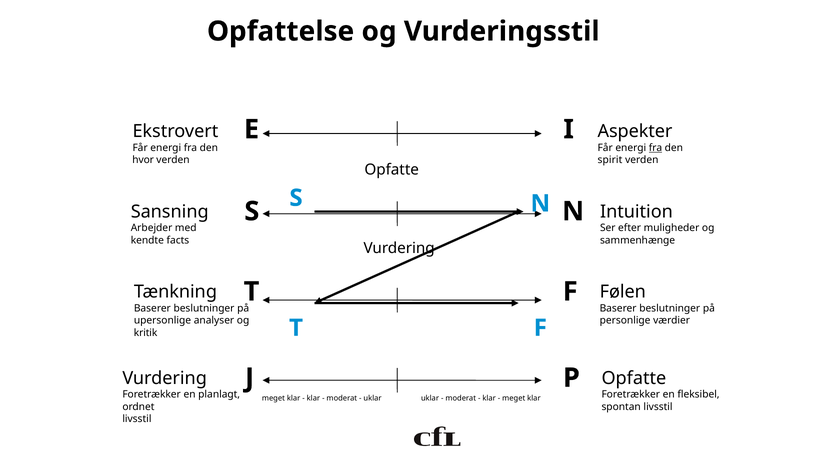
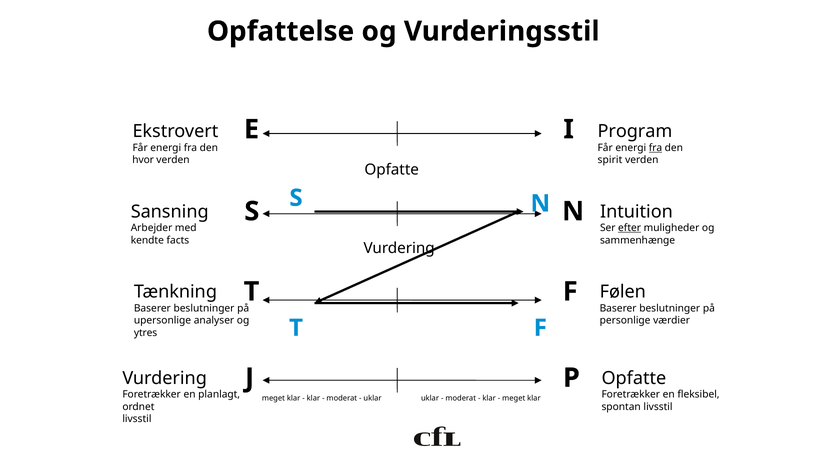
Aspekter: Aspekter -> Program (635, 132)
efter underline: none -> present (630, 228)
kritik: kritik -> ytres (146, 333)
